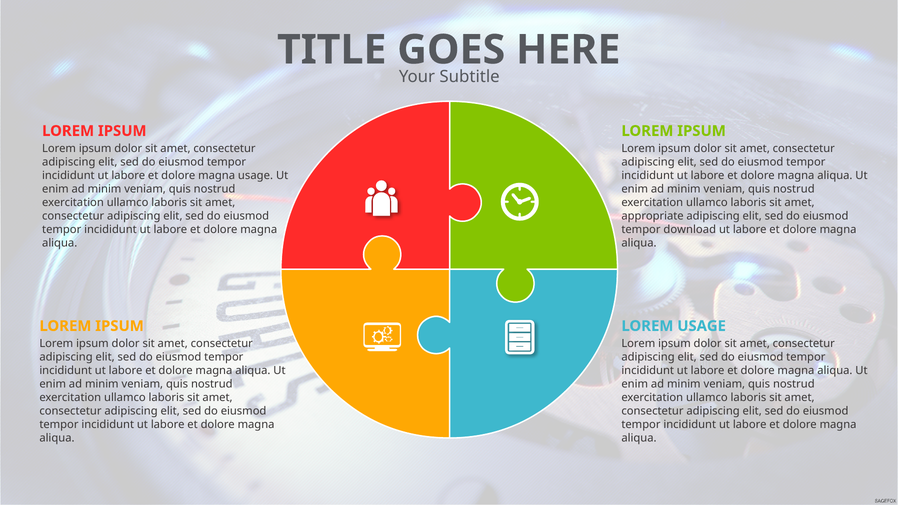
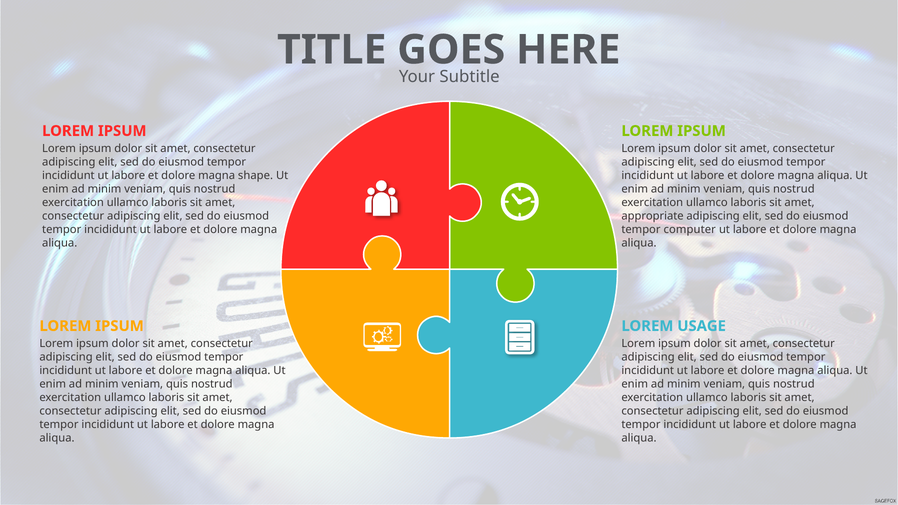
magna usage: usage -> shape (256, 176)
download: download -> computer (690, 230)
